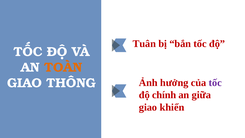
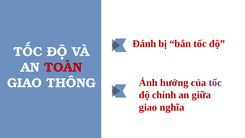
Tuân: Tuân -> Đánh (144, 44)
TOÀN colour: orange -> red (63, 67)
khiển: khiển -> nghĩa (172, 107)
